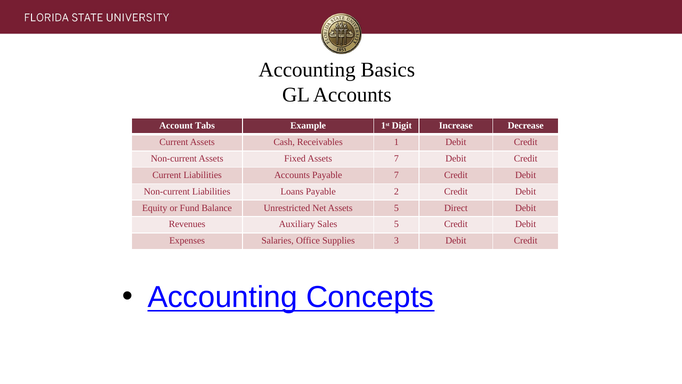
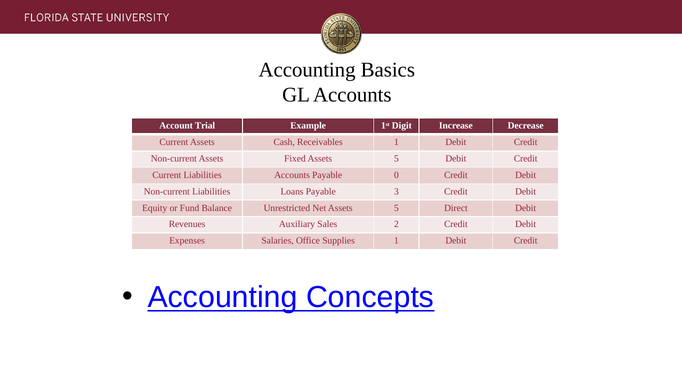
Tabs: Tabs -> Trial (205, 126)
Fixed Assets 7: 7 -> 5 (396, 158)
Payable 7: 7 -> 0 (396, 175)
2: 2 -> 3 (396, 191)
Sales 5: 5 -> 2 (396, 224)
Supplies 3: 3 -> 1 (396, 240)
